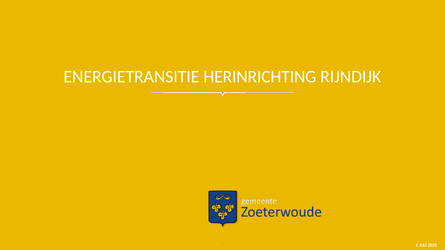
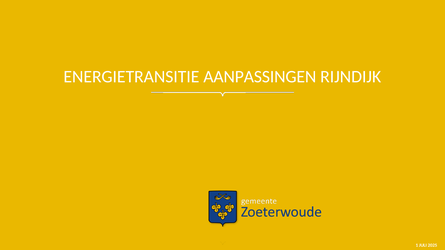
HERINRICHTING: HERINRICHTING -> AANPASSINGEN (260, 77)
